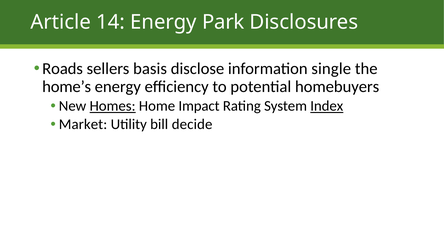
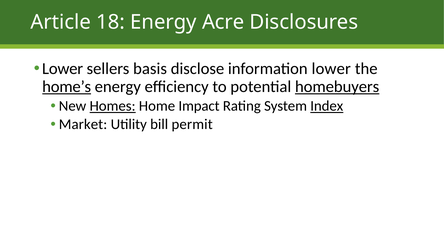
14: 14 -> 18 (111, 22)
Park: Park -> Acre (223, 22)
Roads: Roads -> Lower (63, 69)
information single: single -> lower (331, 69)
home’s underline: none -> present (67, 87)
homebuyers underline: none -> present (337, 87)
decide: decide -> permit (192, 124)
